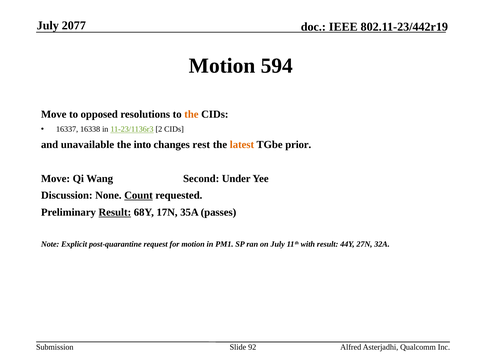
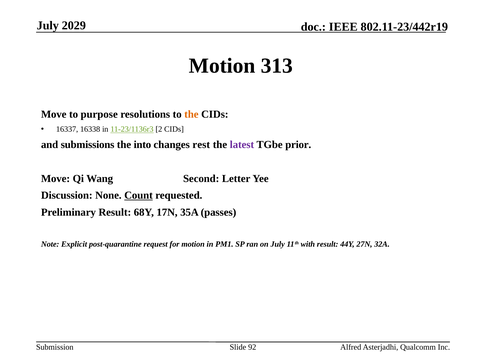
2077: 2077 -> 2029 (74, 26)
594: 594 -> 313 (277, 66)
opposed: opposed -> purpose (99, 114)
unavailable: unavailable -> submissions (88, 145)
latest colour: orange -> purple (242, 145)
Under: Under -> Letter (236, 178)
Result underline: present -> none (115, 212)
